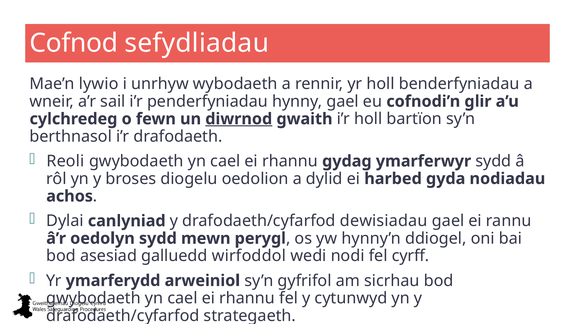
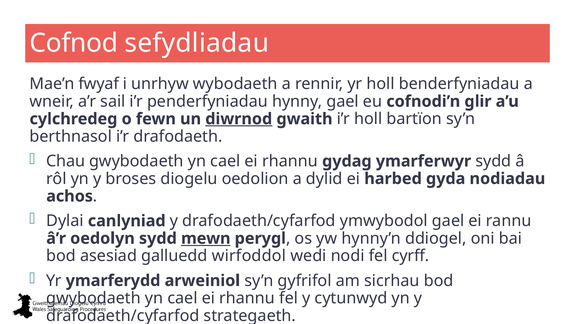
lywio: lywio -> fwyaf (99, 84)
Reoli: Reoli -> Chau (66, 161)
dewisiadau: dewisiadau -> ymwybodol (384, 221)
mewn underline: none -> present (206, 238)
